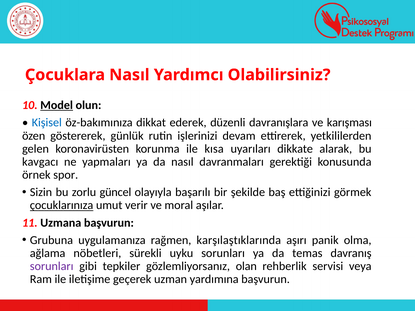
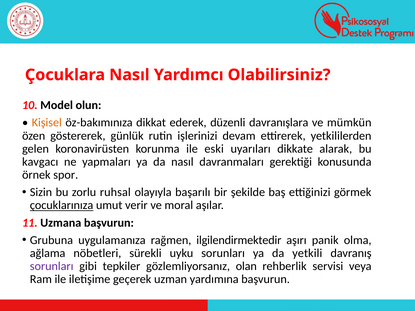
Model underline: present -> none (57, 105)
Kişisel colour: blue -> orange (47, 123)
karışması: karışması -> mümkün (349, 123)
kısa: kısa -> eski (214, 149)
güncel: güncel -> ruhsal (115, 192)
karşılaştıklarında: karşılaştıklarında -> ilgilendirmektedir (239, 240)
temas: temas -> yetkili (307, 253)
